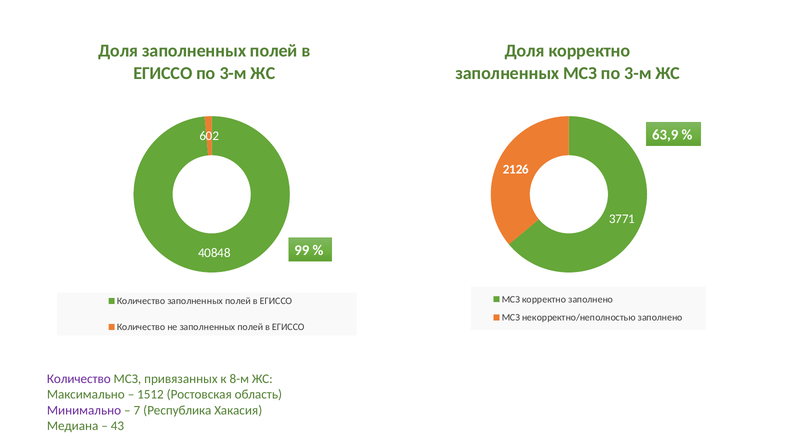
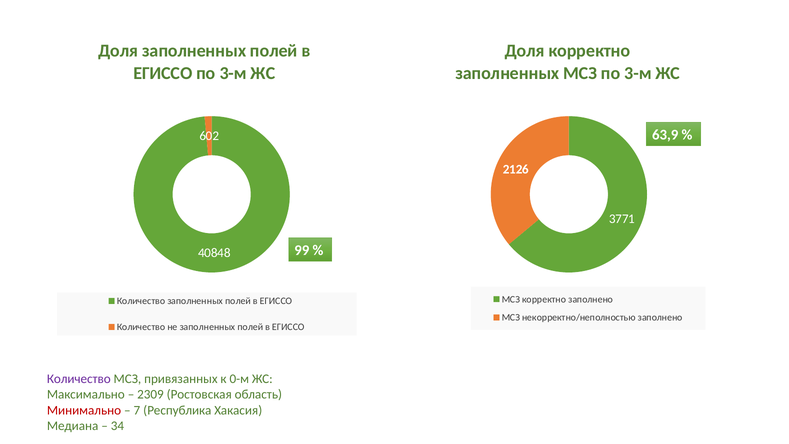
8-м: 8-м -> 0-м (239, 379)
1512: 1512 -> 2309 (150, 394)
Минимально colour: purple -> red (84, 410)
43: 43 -> 34 (117, 426)
